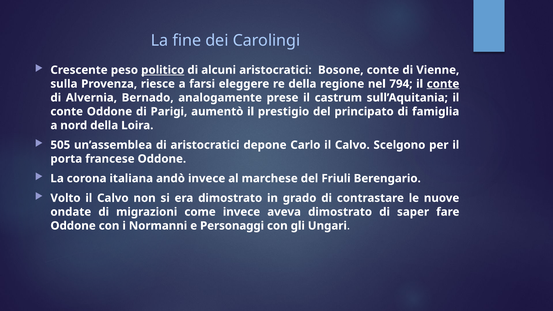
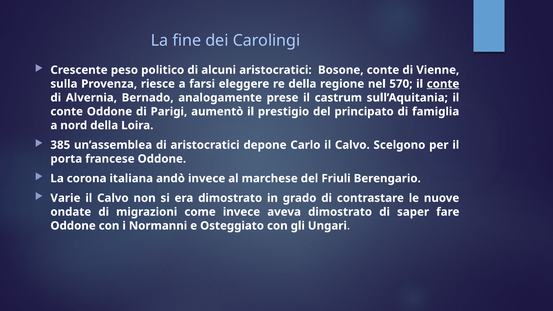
politico underline: present -> none (163, 70)
794: 794 -> 570 (401, 84)
505: 505 -> 385 (60, 145)
Volto: Volto -> Varie (65, 198)
Personaggi: Personaggi -> Osteggiato (232, 226)
